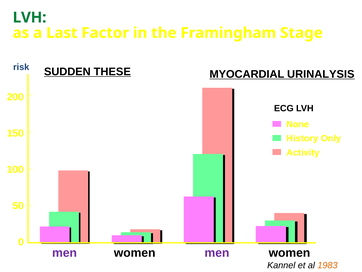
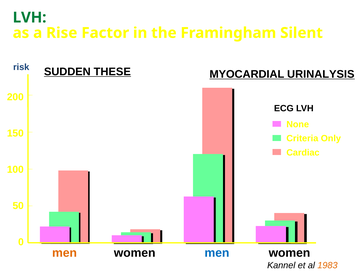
Last: Last -> Rise (62, 33)
Stage: Stage -> Silent (301, 33)
History: History -> Criteria (302, 138)
Activity: Activity -> Cardiac (303, 152)
men colour: purple -> orange (65, 252)
men colour: purple -> blue (217, 252)
